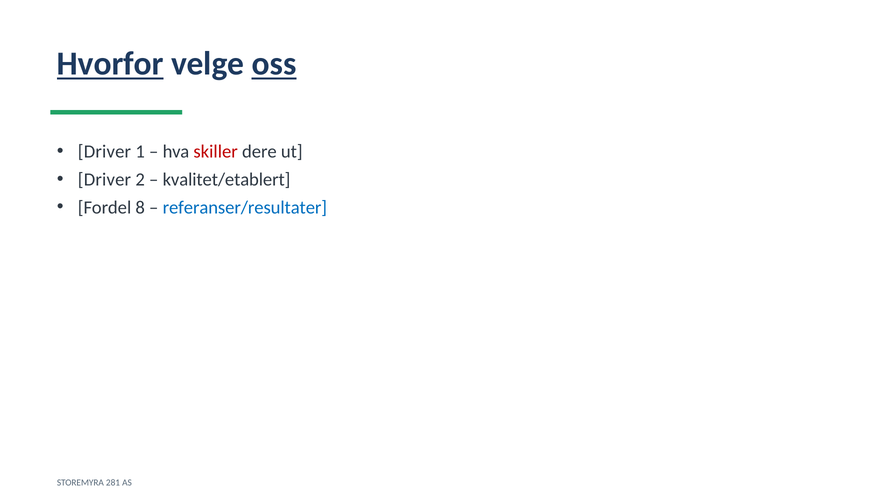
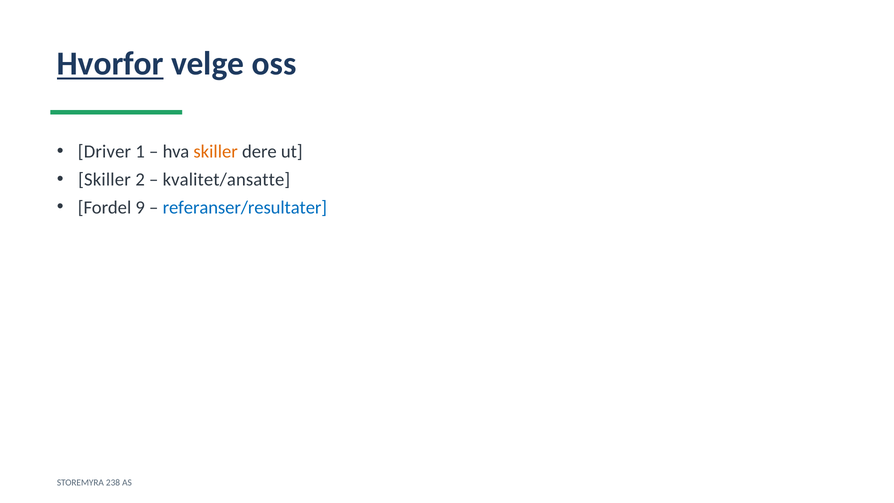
oss underline: present -> none (274, 64)
skiller colour: red -> orange (216, 151)
Driver: Driver -> Skiller (104, 179)
kvalitet/etablert: kvalitet/etablert -> kvalitet/ansatte (226, 179)
8: 8 -> 9 (140, 207)
281: 281 -> 238 (113, 483)
